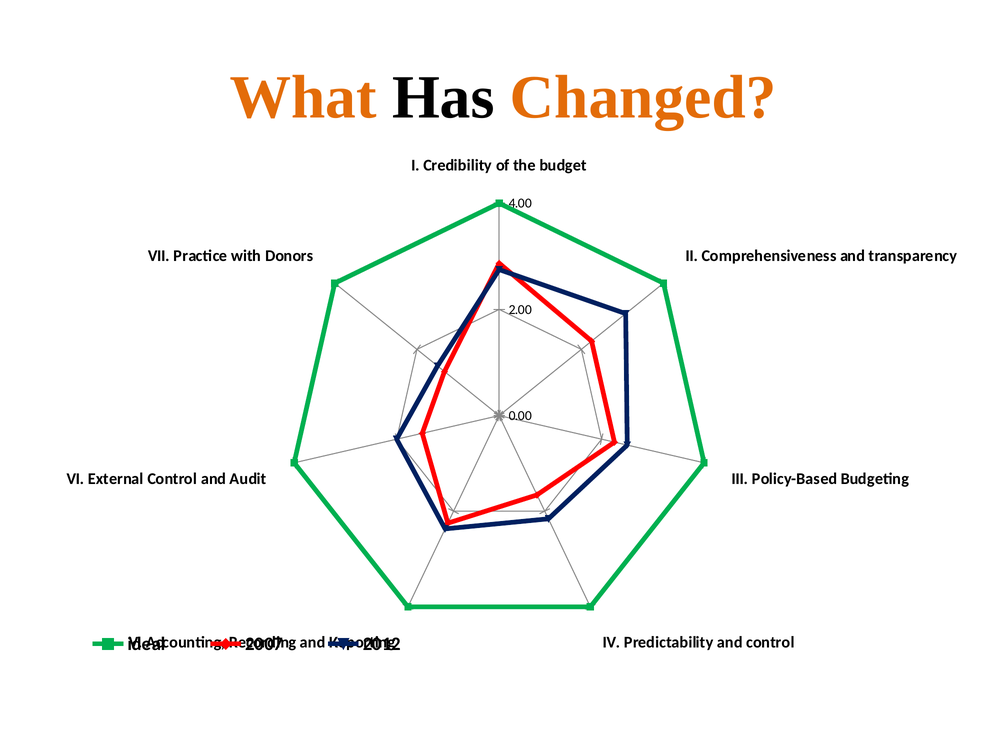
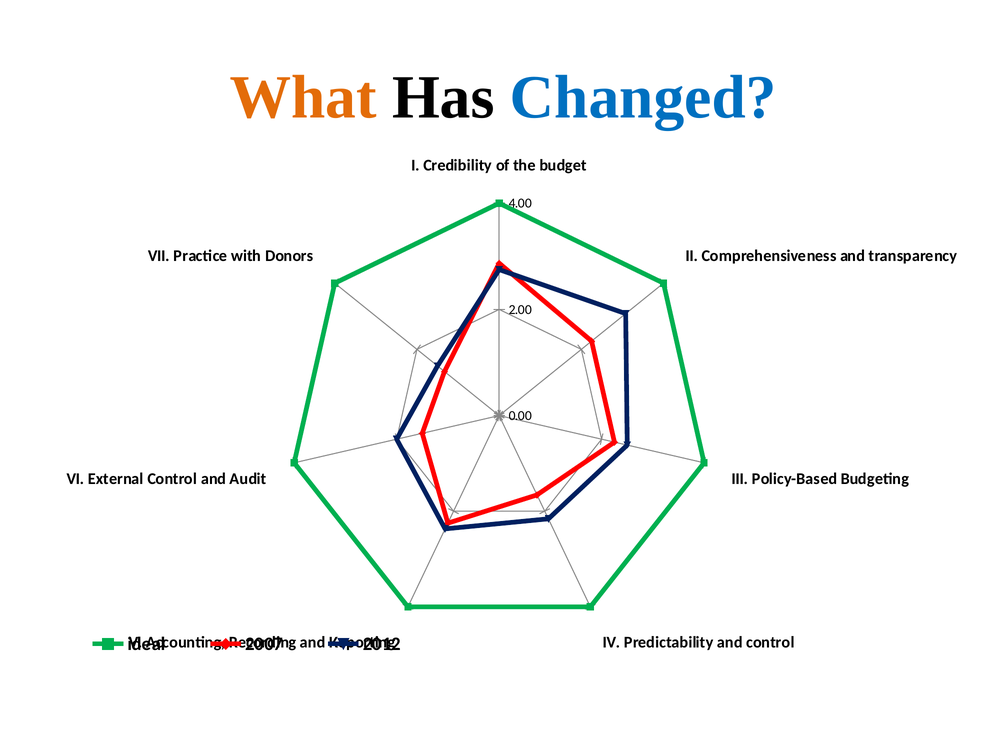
Changed colour: orange -> blue (643, 97)
